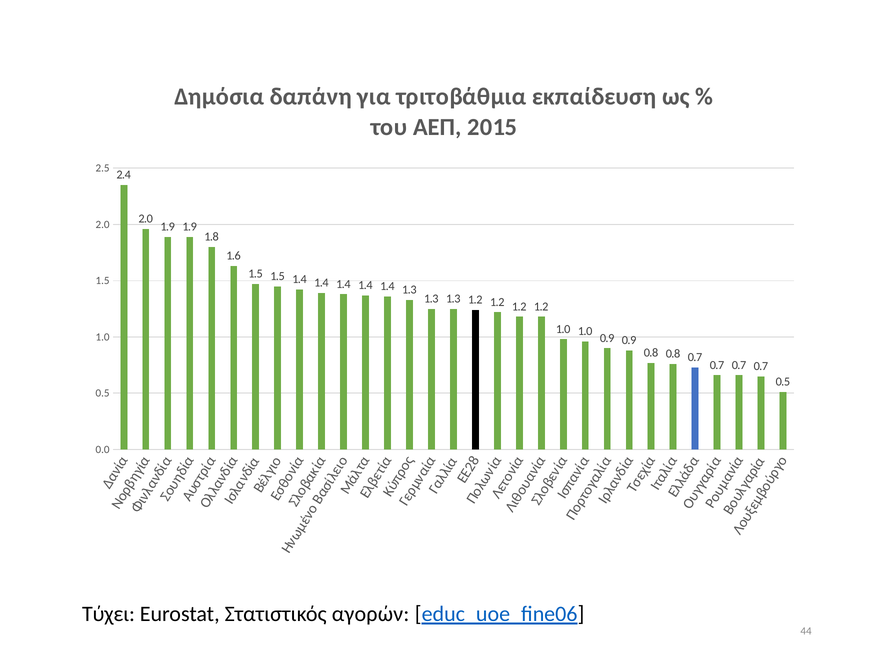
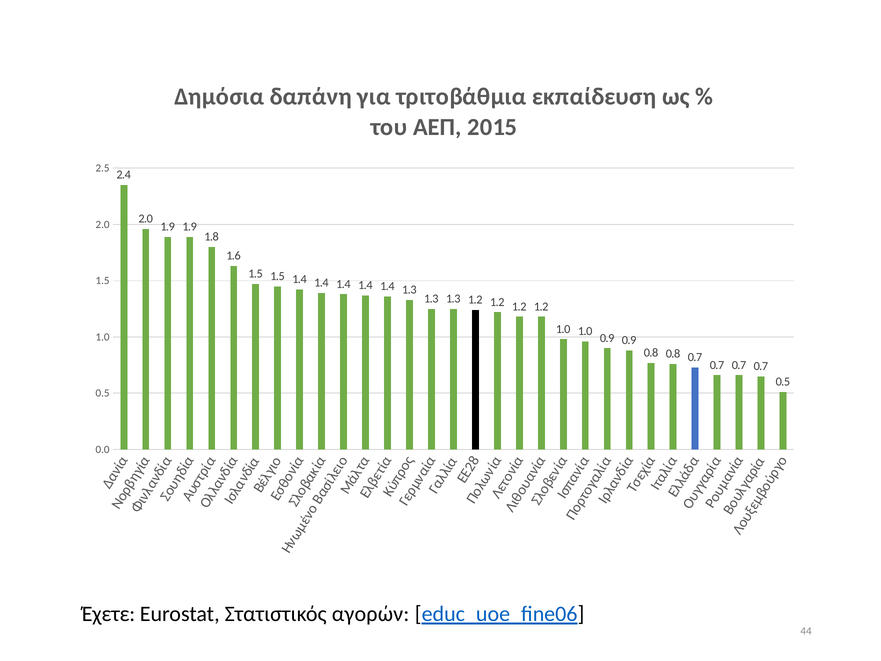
Τύχει: Τύχει -> Έχετε (109, 614)
